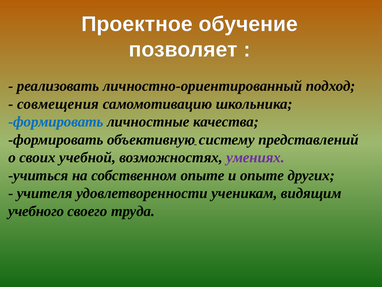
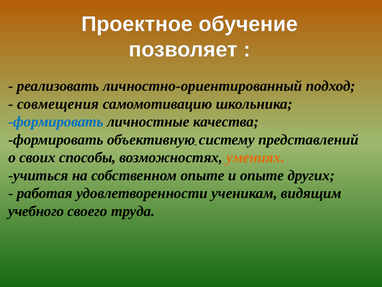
учебной: учебной -> способы (88, 157)
умениях colour: purple -> orange (255, 157)
учителя: учителя -> работая (45, 193)
